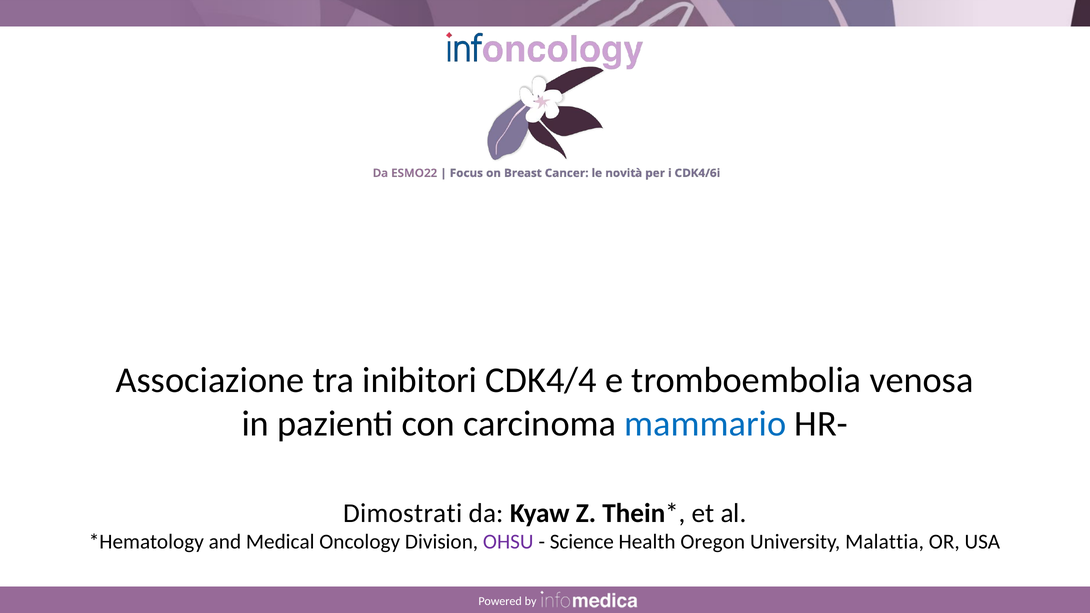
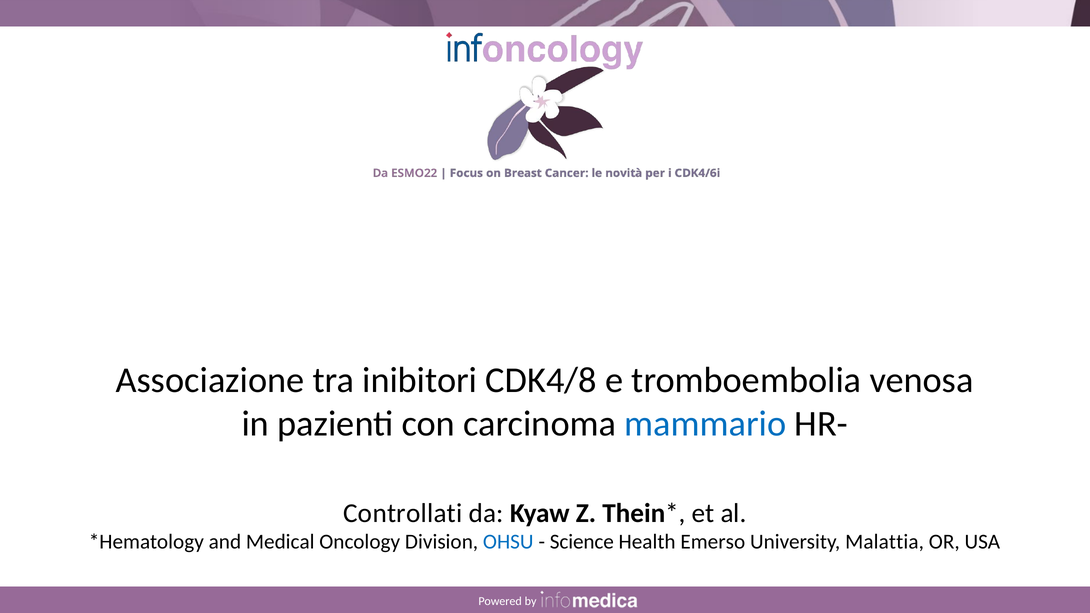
CDK4/4: CDK4/4 -> CDK4/8 (541, 380)
Dimostrati: Dimostrati -> Controllati (403, 513)
OHSU colour: purple -> blue (508, 542)
Oregon: Oregon -> Emerso (713, 542)
